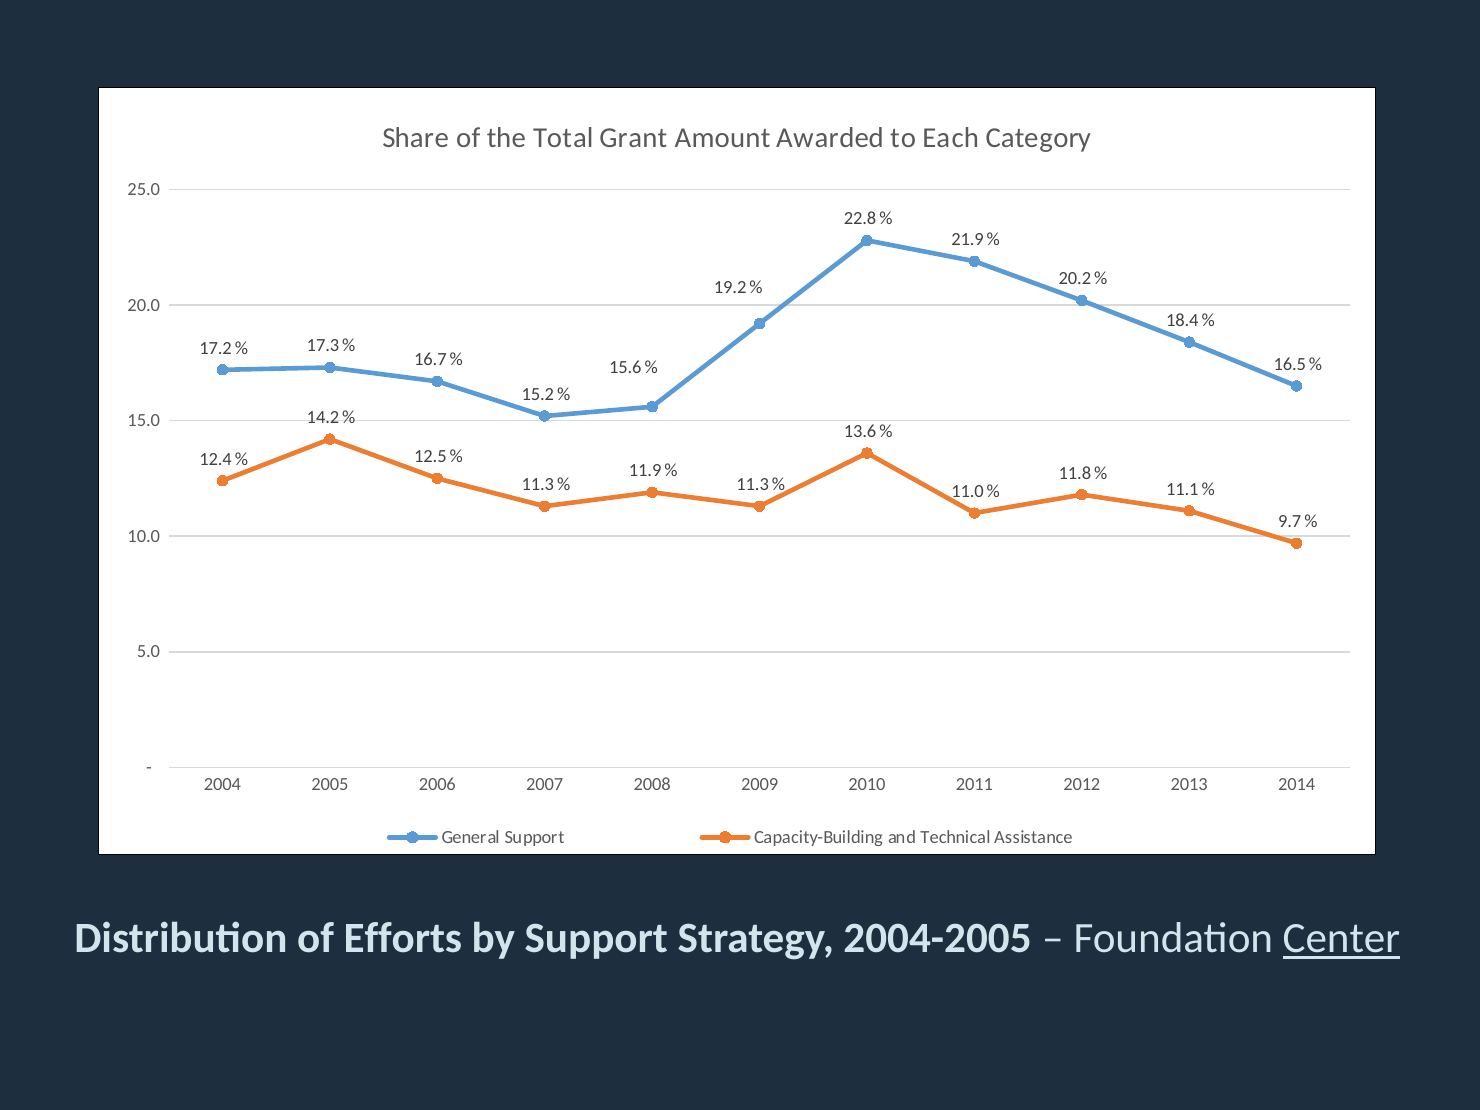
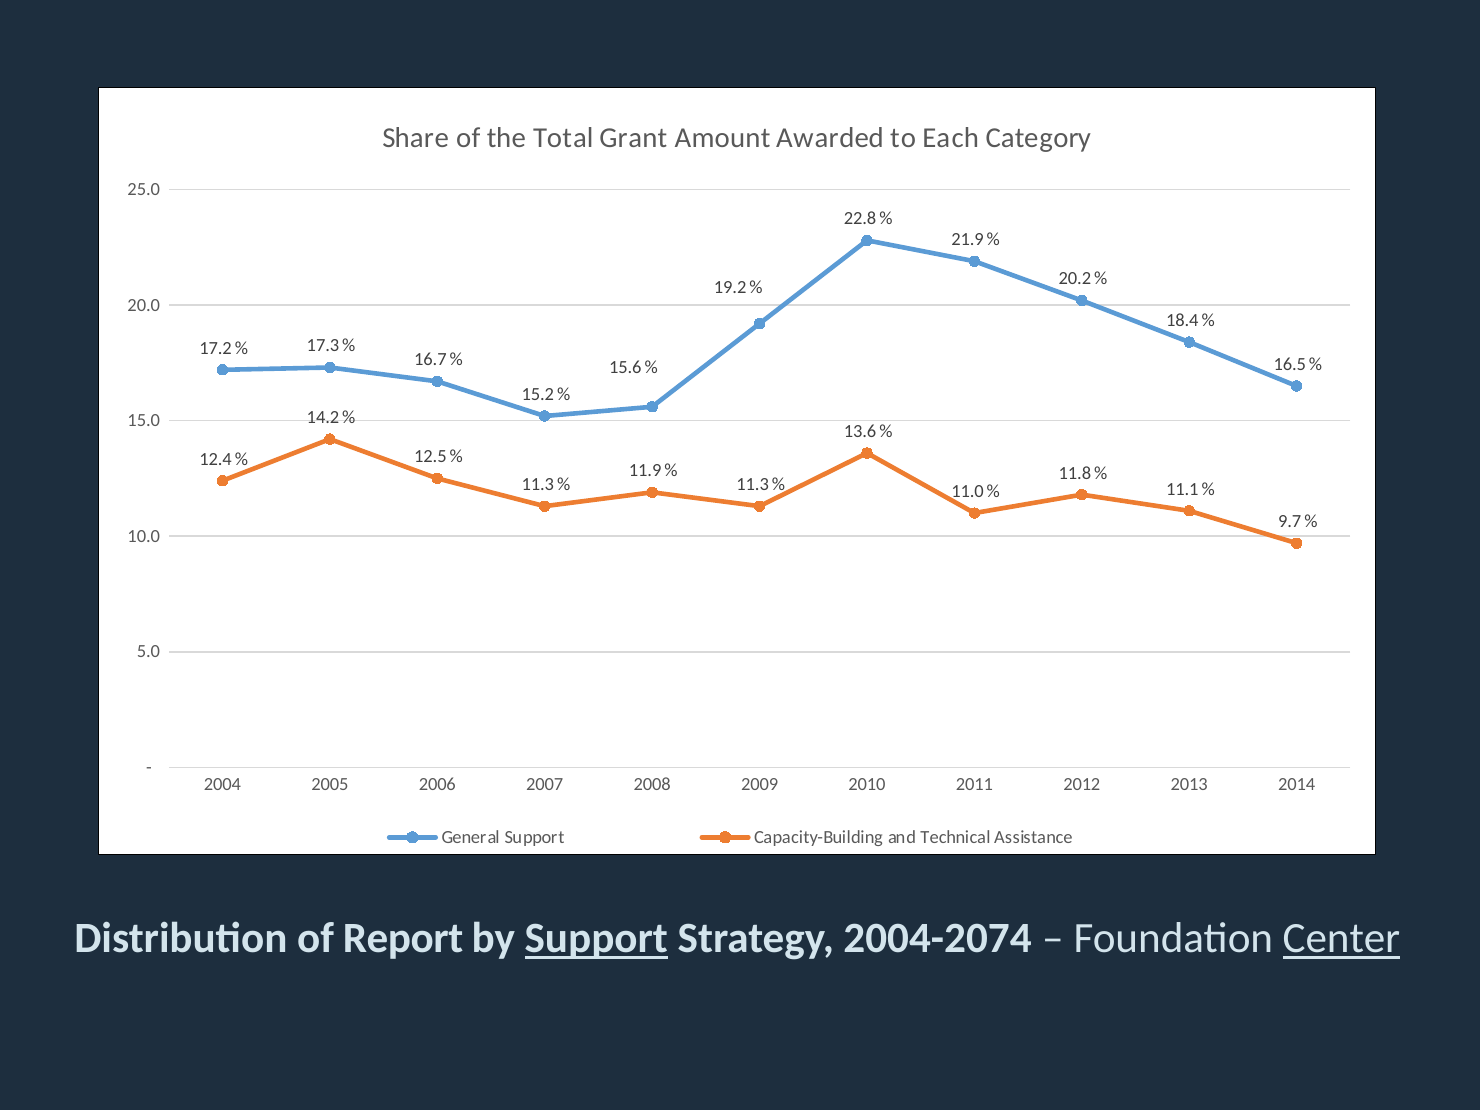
Efforts: Efforts -> Report (403, 939)
Support underline: none -> present (596, 939)
2004-2005: 2004-2005 -> 2004-2074 (938, 939)
